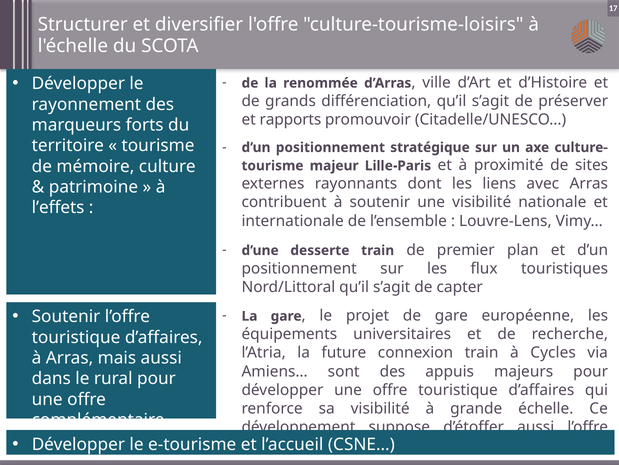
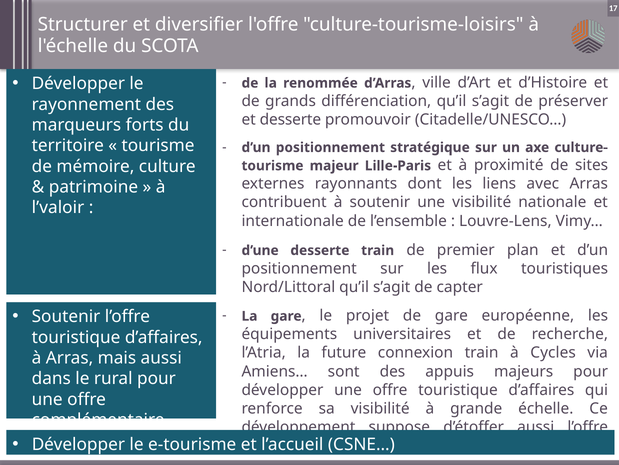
et rapports: rapports -> desserte (290, 120)
l’effets: l’effets -> l’valoir (58, 207)
